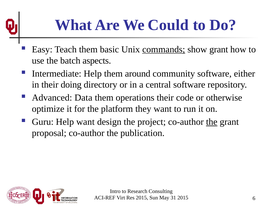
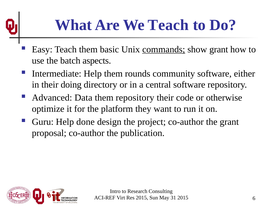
We Could: Could -> Teach (168, 25)
around: around -> rounds (138, 74)
them operations: operations -> repository (135, 98)
Help want: want -> done (85, 122)
the underline: present -> none (212, 122)
